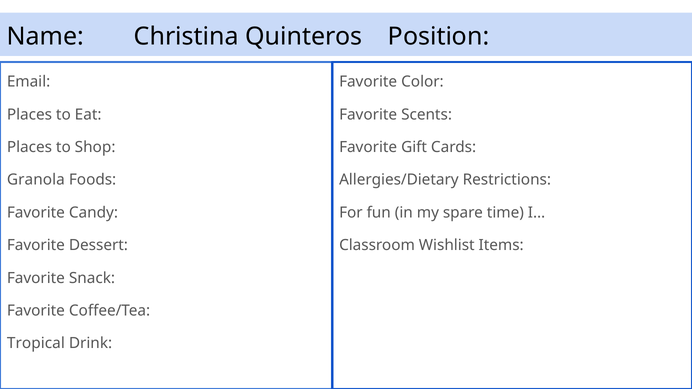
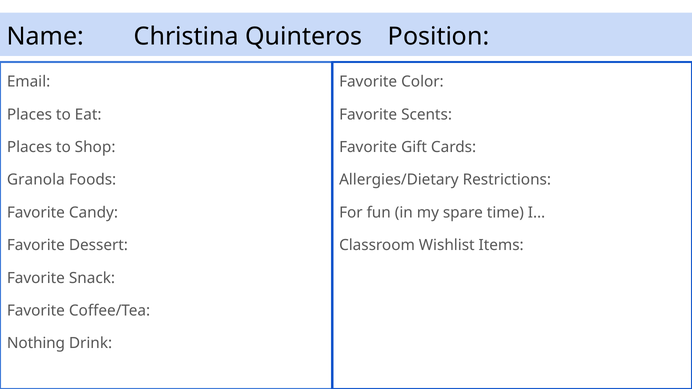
Tropical: Tropical -> Nothing (36, 344)
